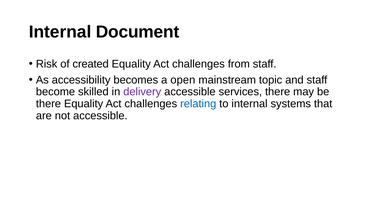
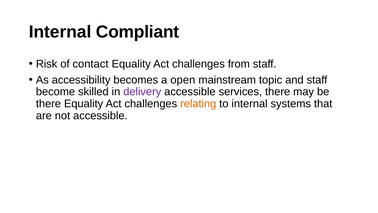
Document: Document -> Compliant (138, 32)
created: created -> contact (91, 64)
relating colour: blue -> orange (198, 104)
